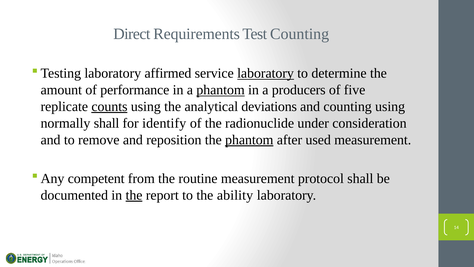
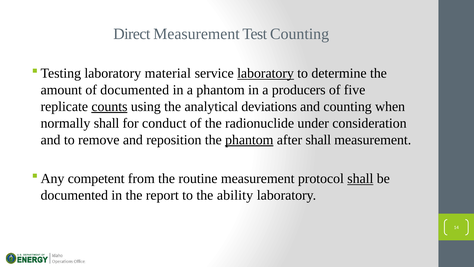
Direct Requirements: Requirements -> Measurement (197, 34)
affirmed: affirmed -> material (168, 73)
of performance: performance -> documented (135, 90)
phantom underline: present -> none (221, 90)
counting using: using -> when (390, 106)
identify: identify -> conduct (164, 123)
after used: used -> shall (318, 140)
shall underline: none -> present (360, 178)
the underline: present -> none (134, 195)
